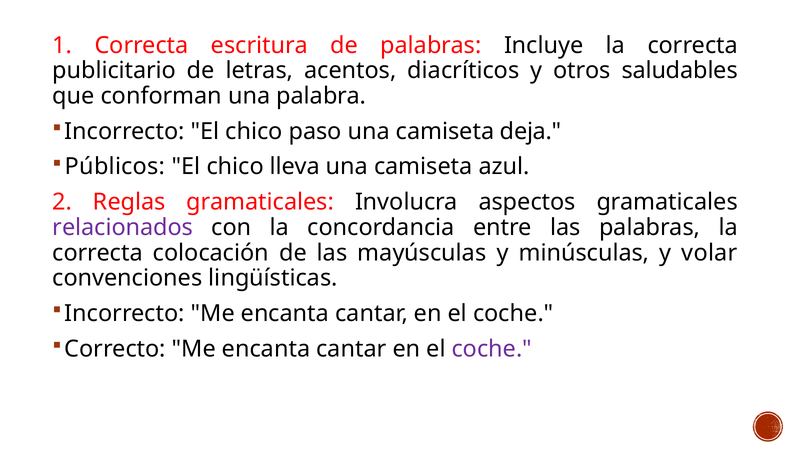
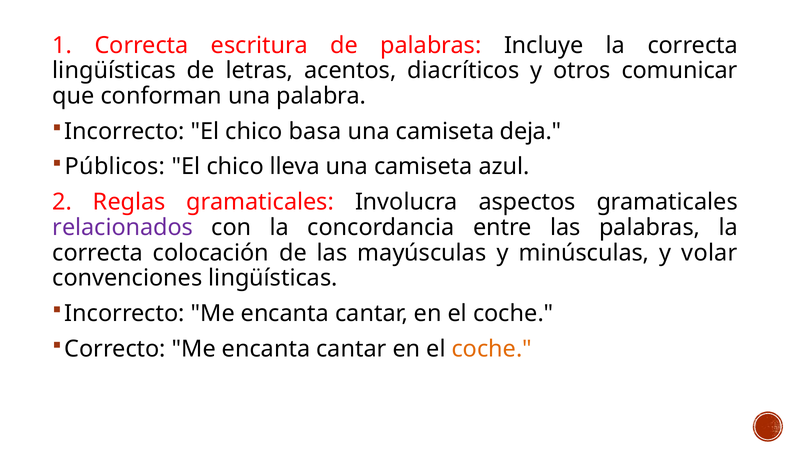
publicitario: publicitario -> lingüísticas (114, 71)
saludables: saludables -> comunicar (680, 71)
paso: paso -> basa (315, 131)
coche colour: purple -> orange (492, 349)
